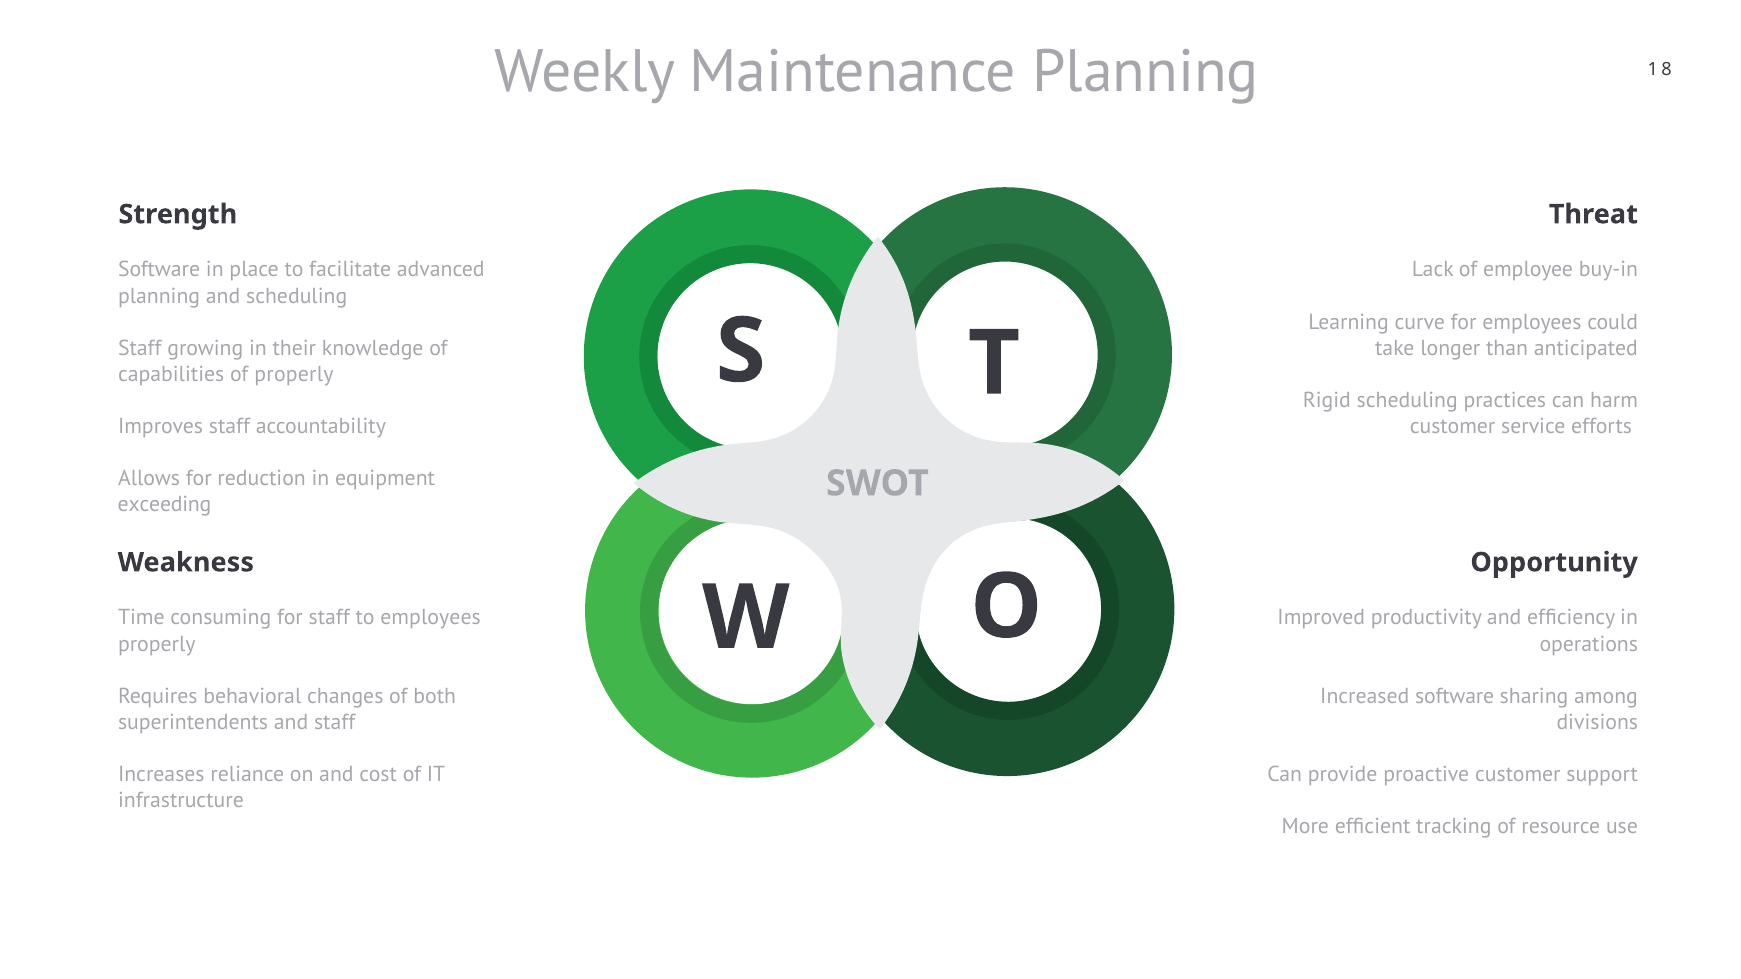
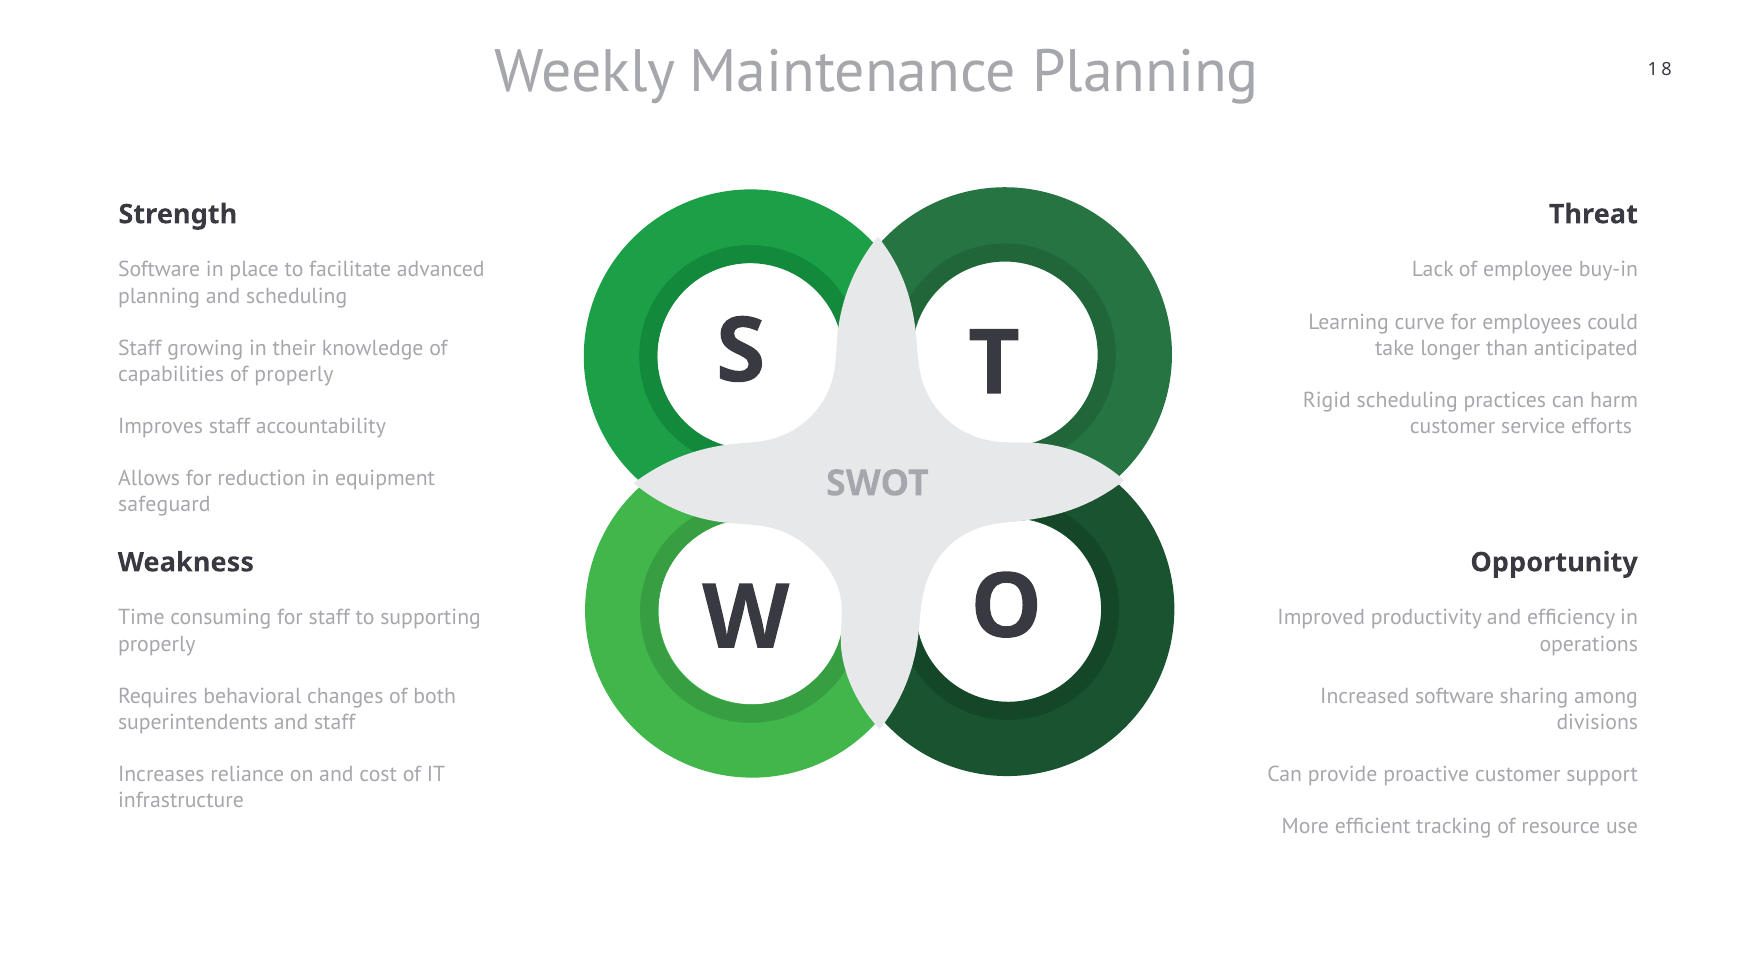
exceeding: exceeding -> safeguard (164, 505)
to employees: employees -> supporting (431, 618)
